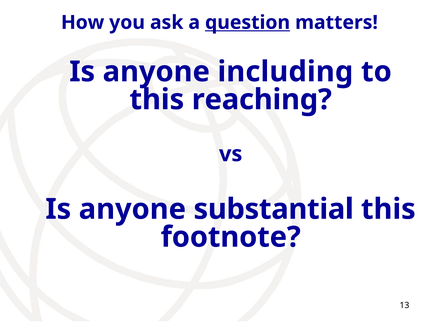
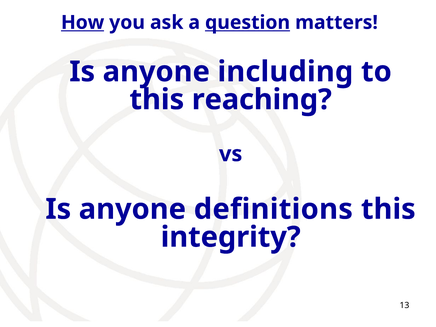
How underline: none -> present (83, 22)
substantial: substantial -> definitions (273, 209)
footnote: footnote -> integrity (231, 237)
